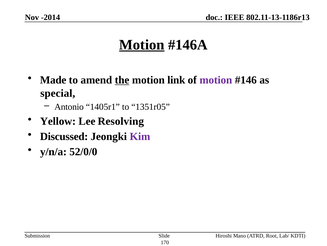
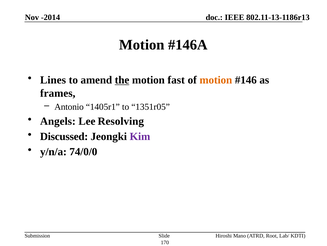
Motion underline: present -> none (142, 45)
Made: Made -> Lines (53, 80)
link: link -> fast (176, 80)
motion colour: purple -> orange (216, 80)
special: special -> frames (58, 93)
Yellow: Yellow -> Angels (58, 121)
52/0/0: 52/0/0 -> 74/0/0 (83, 151)
